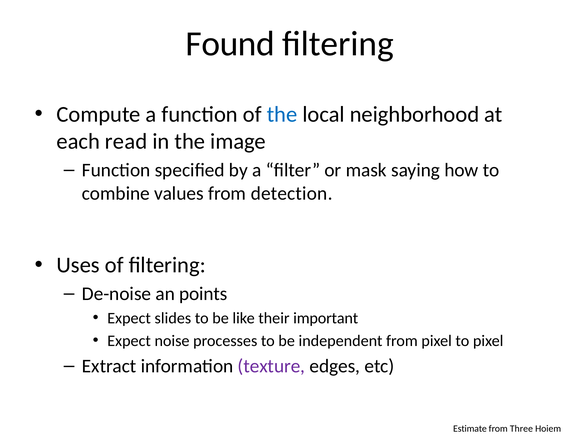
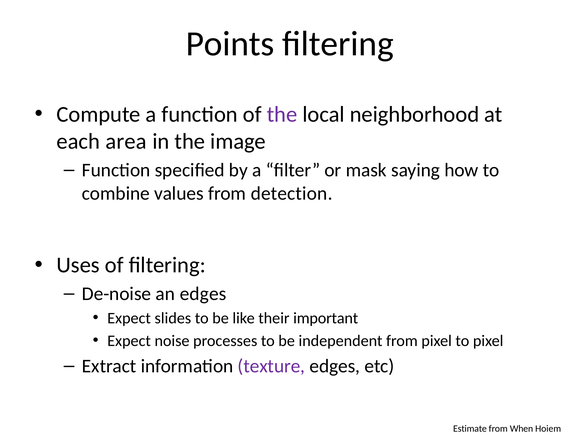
Found: Found -> Points (230, 44)
the colour: blue -> purple (282, 114)
read: read -> area (126, 141)
an points: points -> edges (203, 294)
Three: Three -> When (521, 429)
